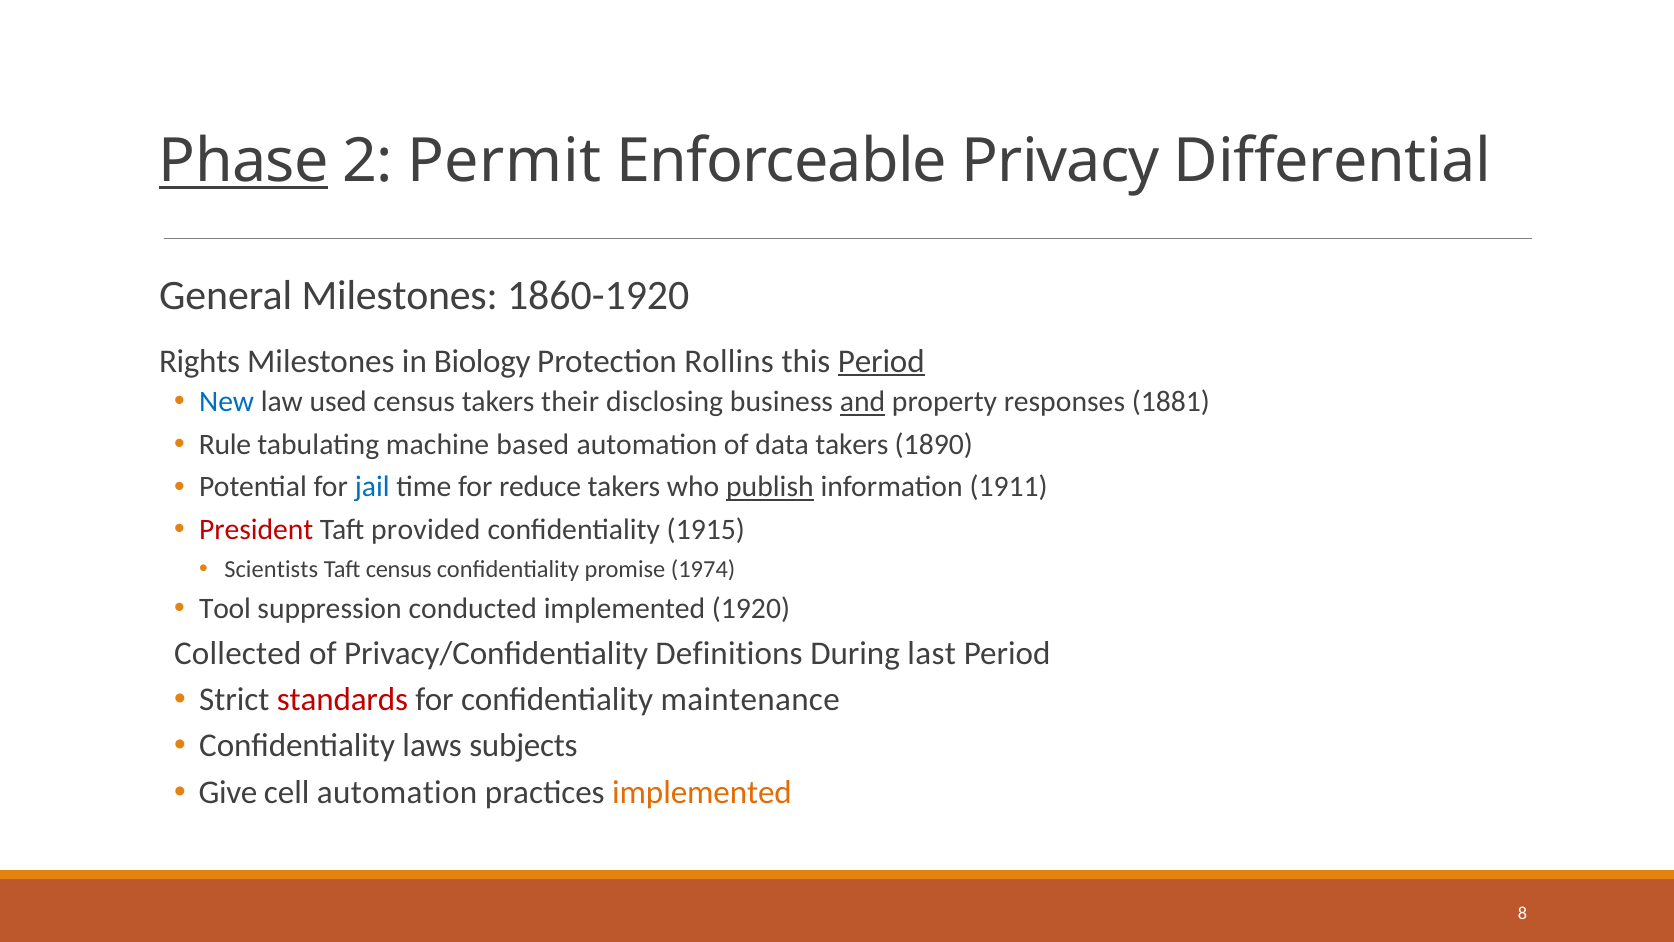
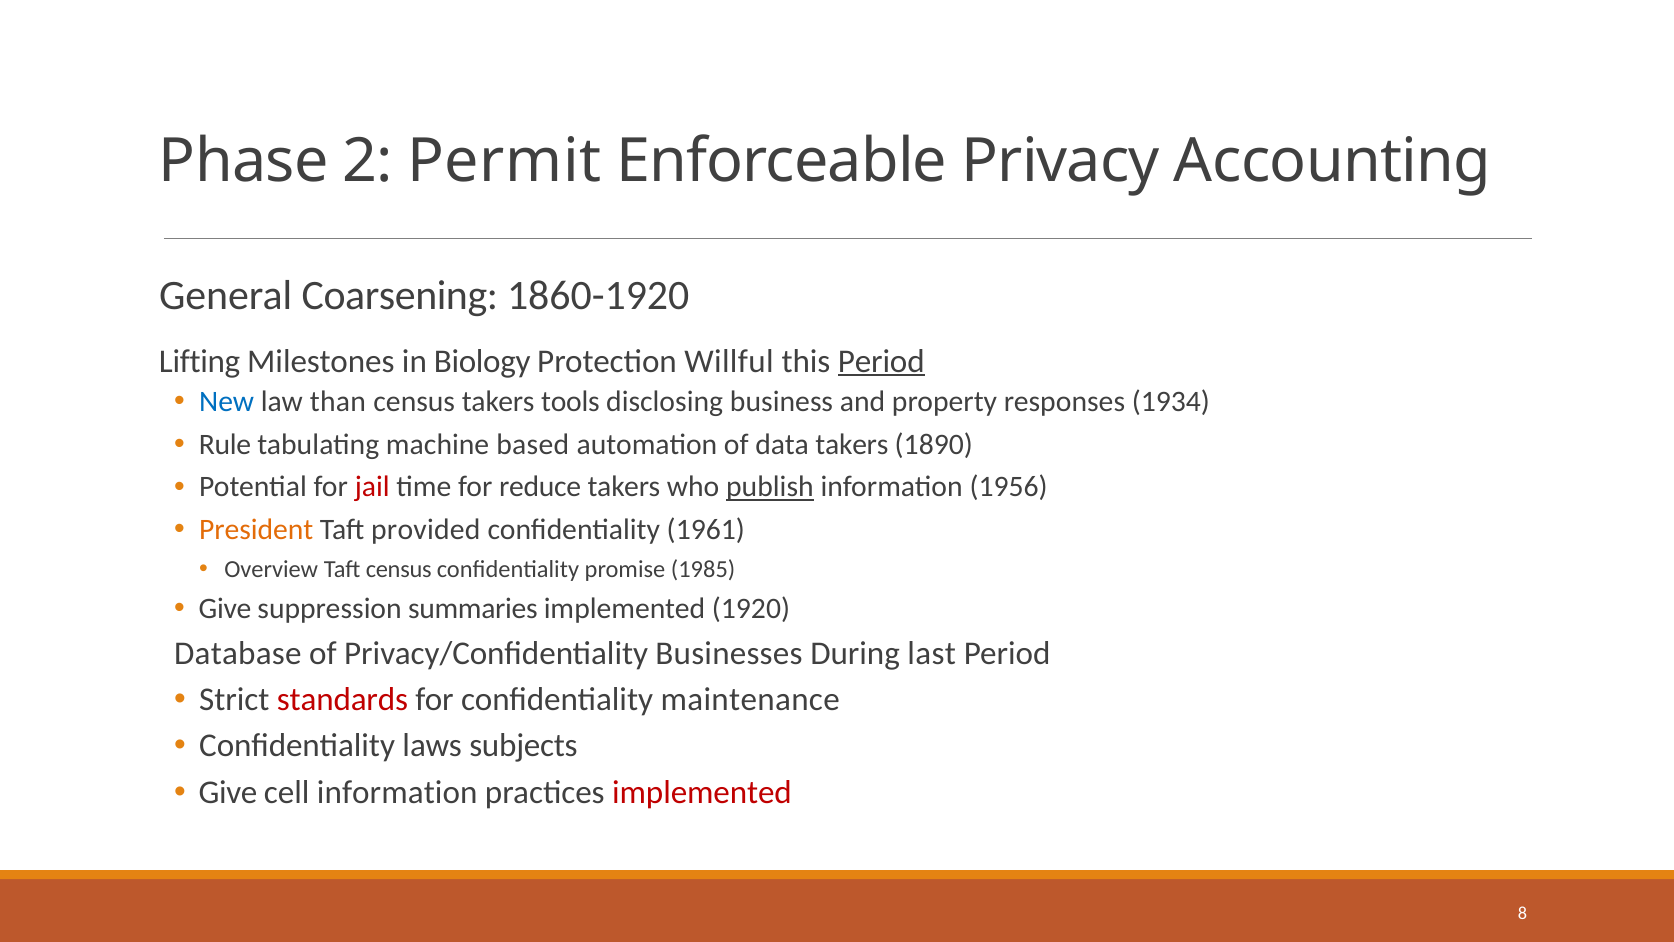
Phase underline: present -> none (244, 161)
Differential: Differential -> Accounting (1333, 161)
General Milestones: Milestones -> Coarsening (400, 296)
Rights: Rights -> Lifting (200, 361)
Rollins: Rollins -> Willful (729, 361)
used: used -> than (338, 402)
their: their -> tools (570, 402)
and underline: present -> none (863, 402)
1881: 1881 -> 1934 (1171, 402)
jail colour: blue -> red (372, 487)
1911: 1911 -> 1956 (1009, 487)
President colour: red -> orange (256, 529)
1915: 1915 -> 1961 (706, 529)
Scientists: Scientists -> Overview (271, 569)
1974: 1974 -> 1985 (703, 569)
Tool: Tool -> Give (225, 609)
conducted: conducted -> summaries (473, 609)
Collected: Collected -> Database (238, 653)
Definitions: Definitions -> Businesses (729, 653)
cell automation: automation -> information (397, 792)
implemented colour: orange -> red (702, 792)
